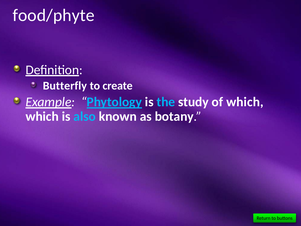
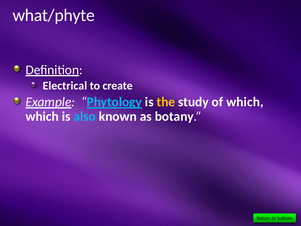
food/phyte: food/phyte -> what/phyte (54, 15)
Butterfly: Butterfly -> Electrical (65, 86)
the colour: light blue -> yellow (166, 102)
